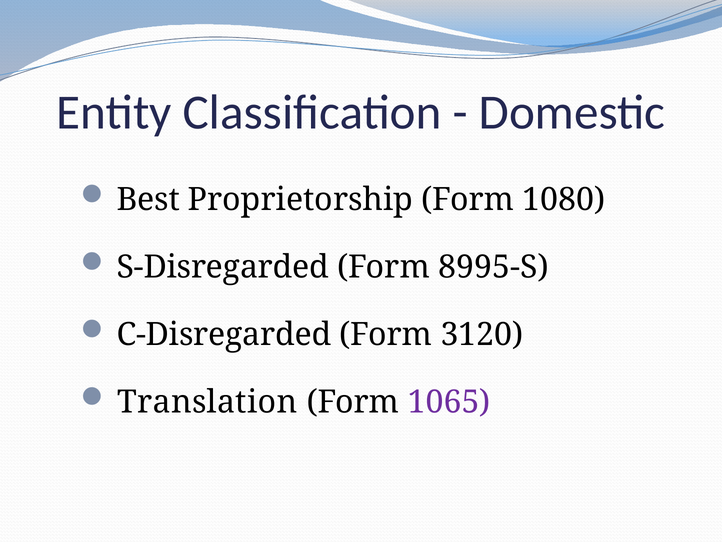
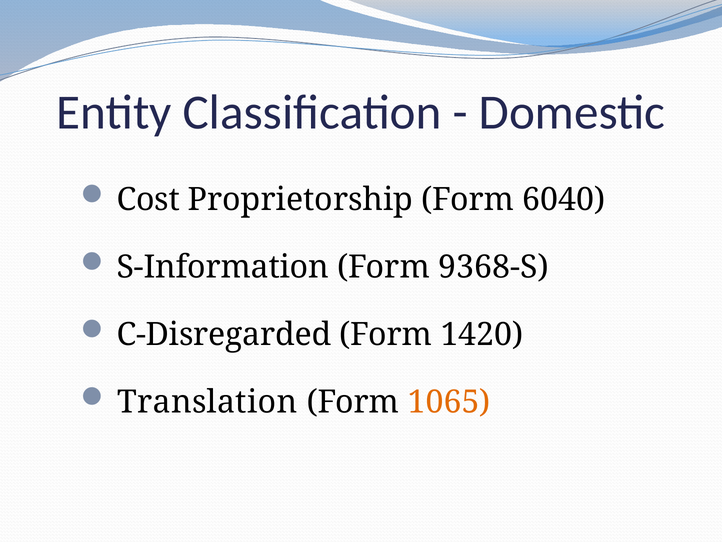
Best: Best -> Cost (148, 200)
1080: 1080 -> 6040 (564, 200)
S-Disregarded: S-Disregarded -> S-Information (223, 267)
8995-S: 8995-S -> 9368-S (493, 267)
3120: 3120 -> 1420 (482, 334)
1065 colour: purple -> orange (449, 402)
